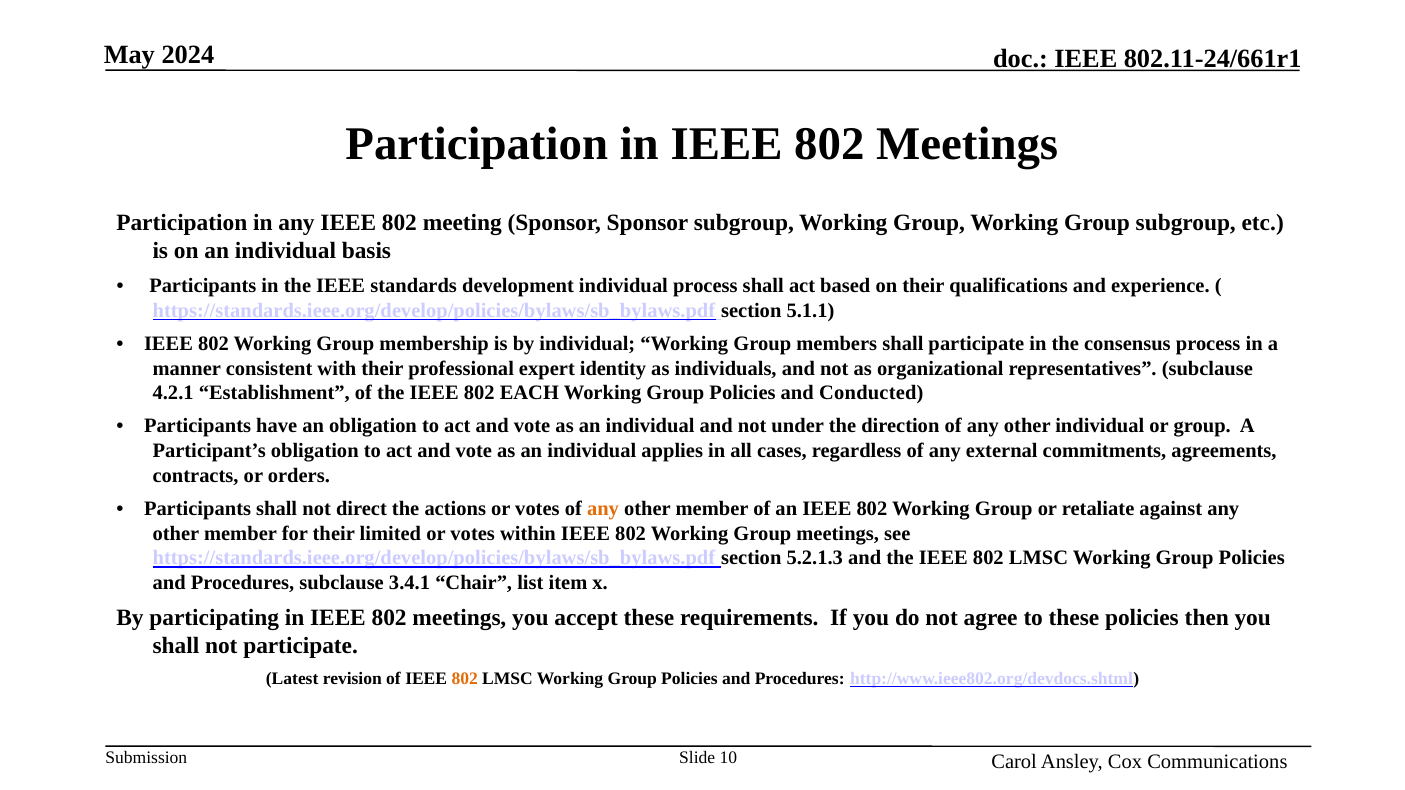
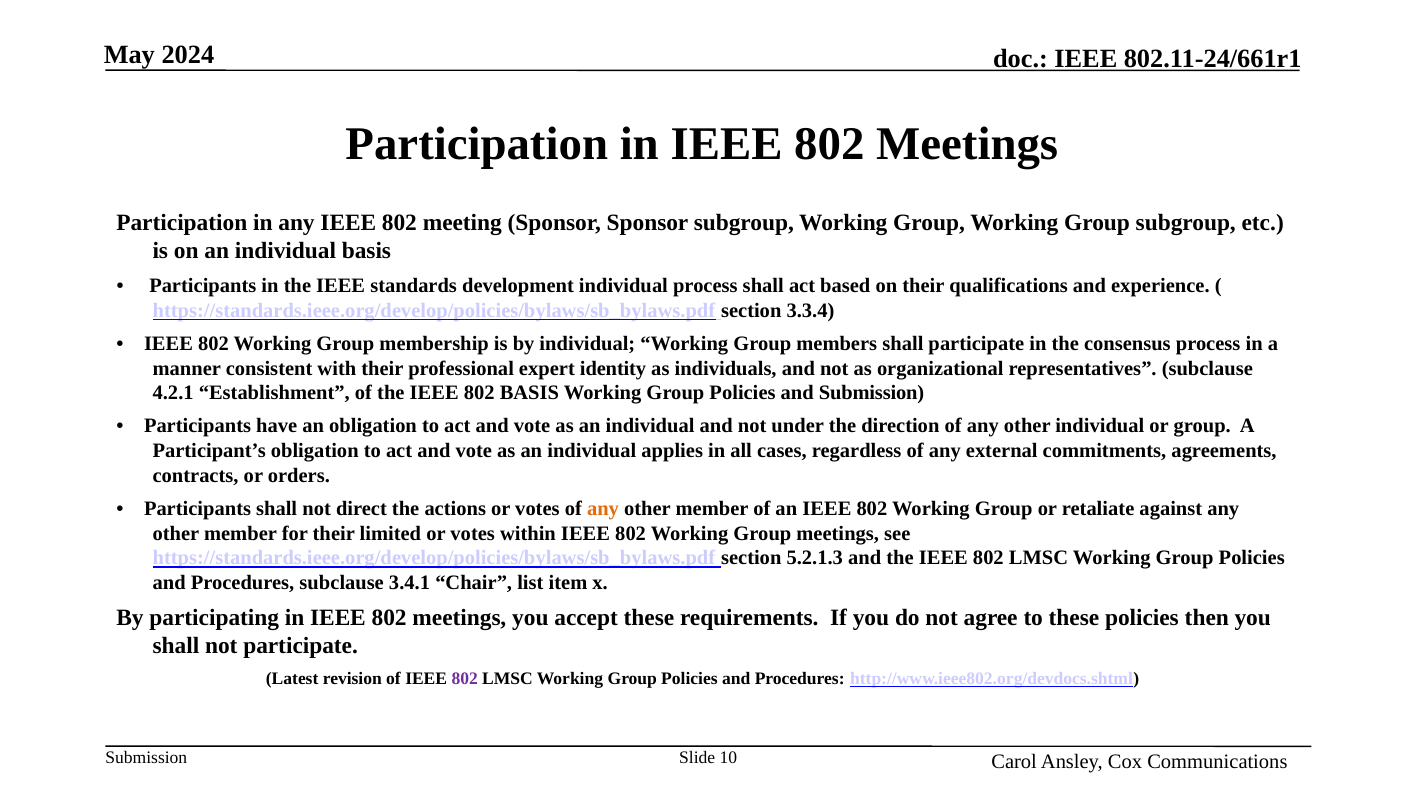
5.1.1: 5.1.1 -> 3.3.4 (811, 310)
802 EACH: EACH -> BASIS (529, 393)
and Conducted: Conducted -> Submission (872, 393)
802 colour: orange -> purple (465, 679)
